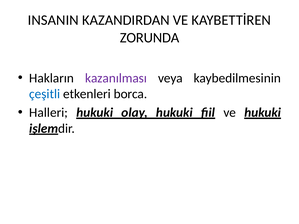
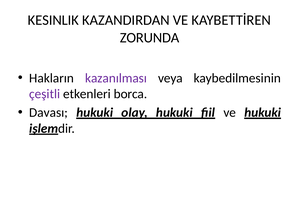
INSANIN: INSANIN -> KESINLIK (53, 20)
çeşitli colour: blue -> purple (45, 94)
Halleri: Halleri -> Davası (49, 113)
